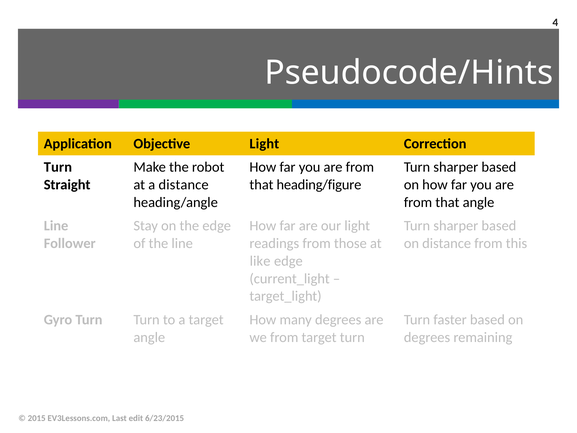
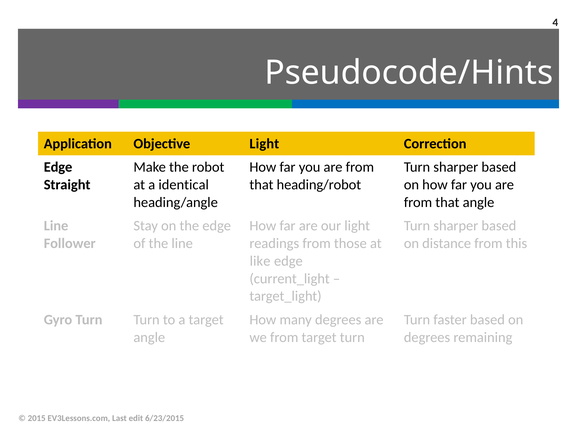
Turn: Turn -> Edge (58, 167)
a distance: distance -> identical (184, 185)
heading/figure: heading/figure -> heading/robot (319, 185)
